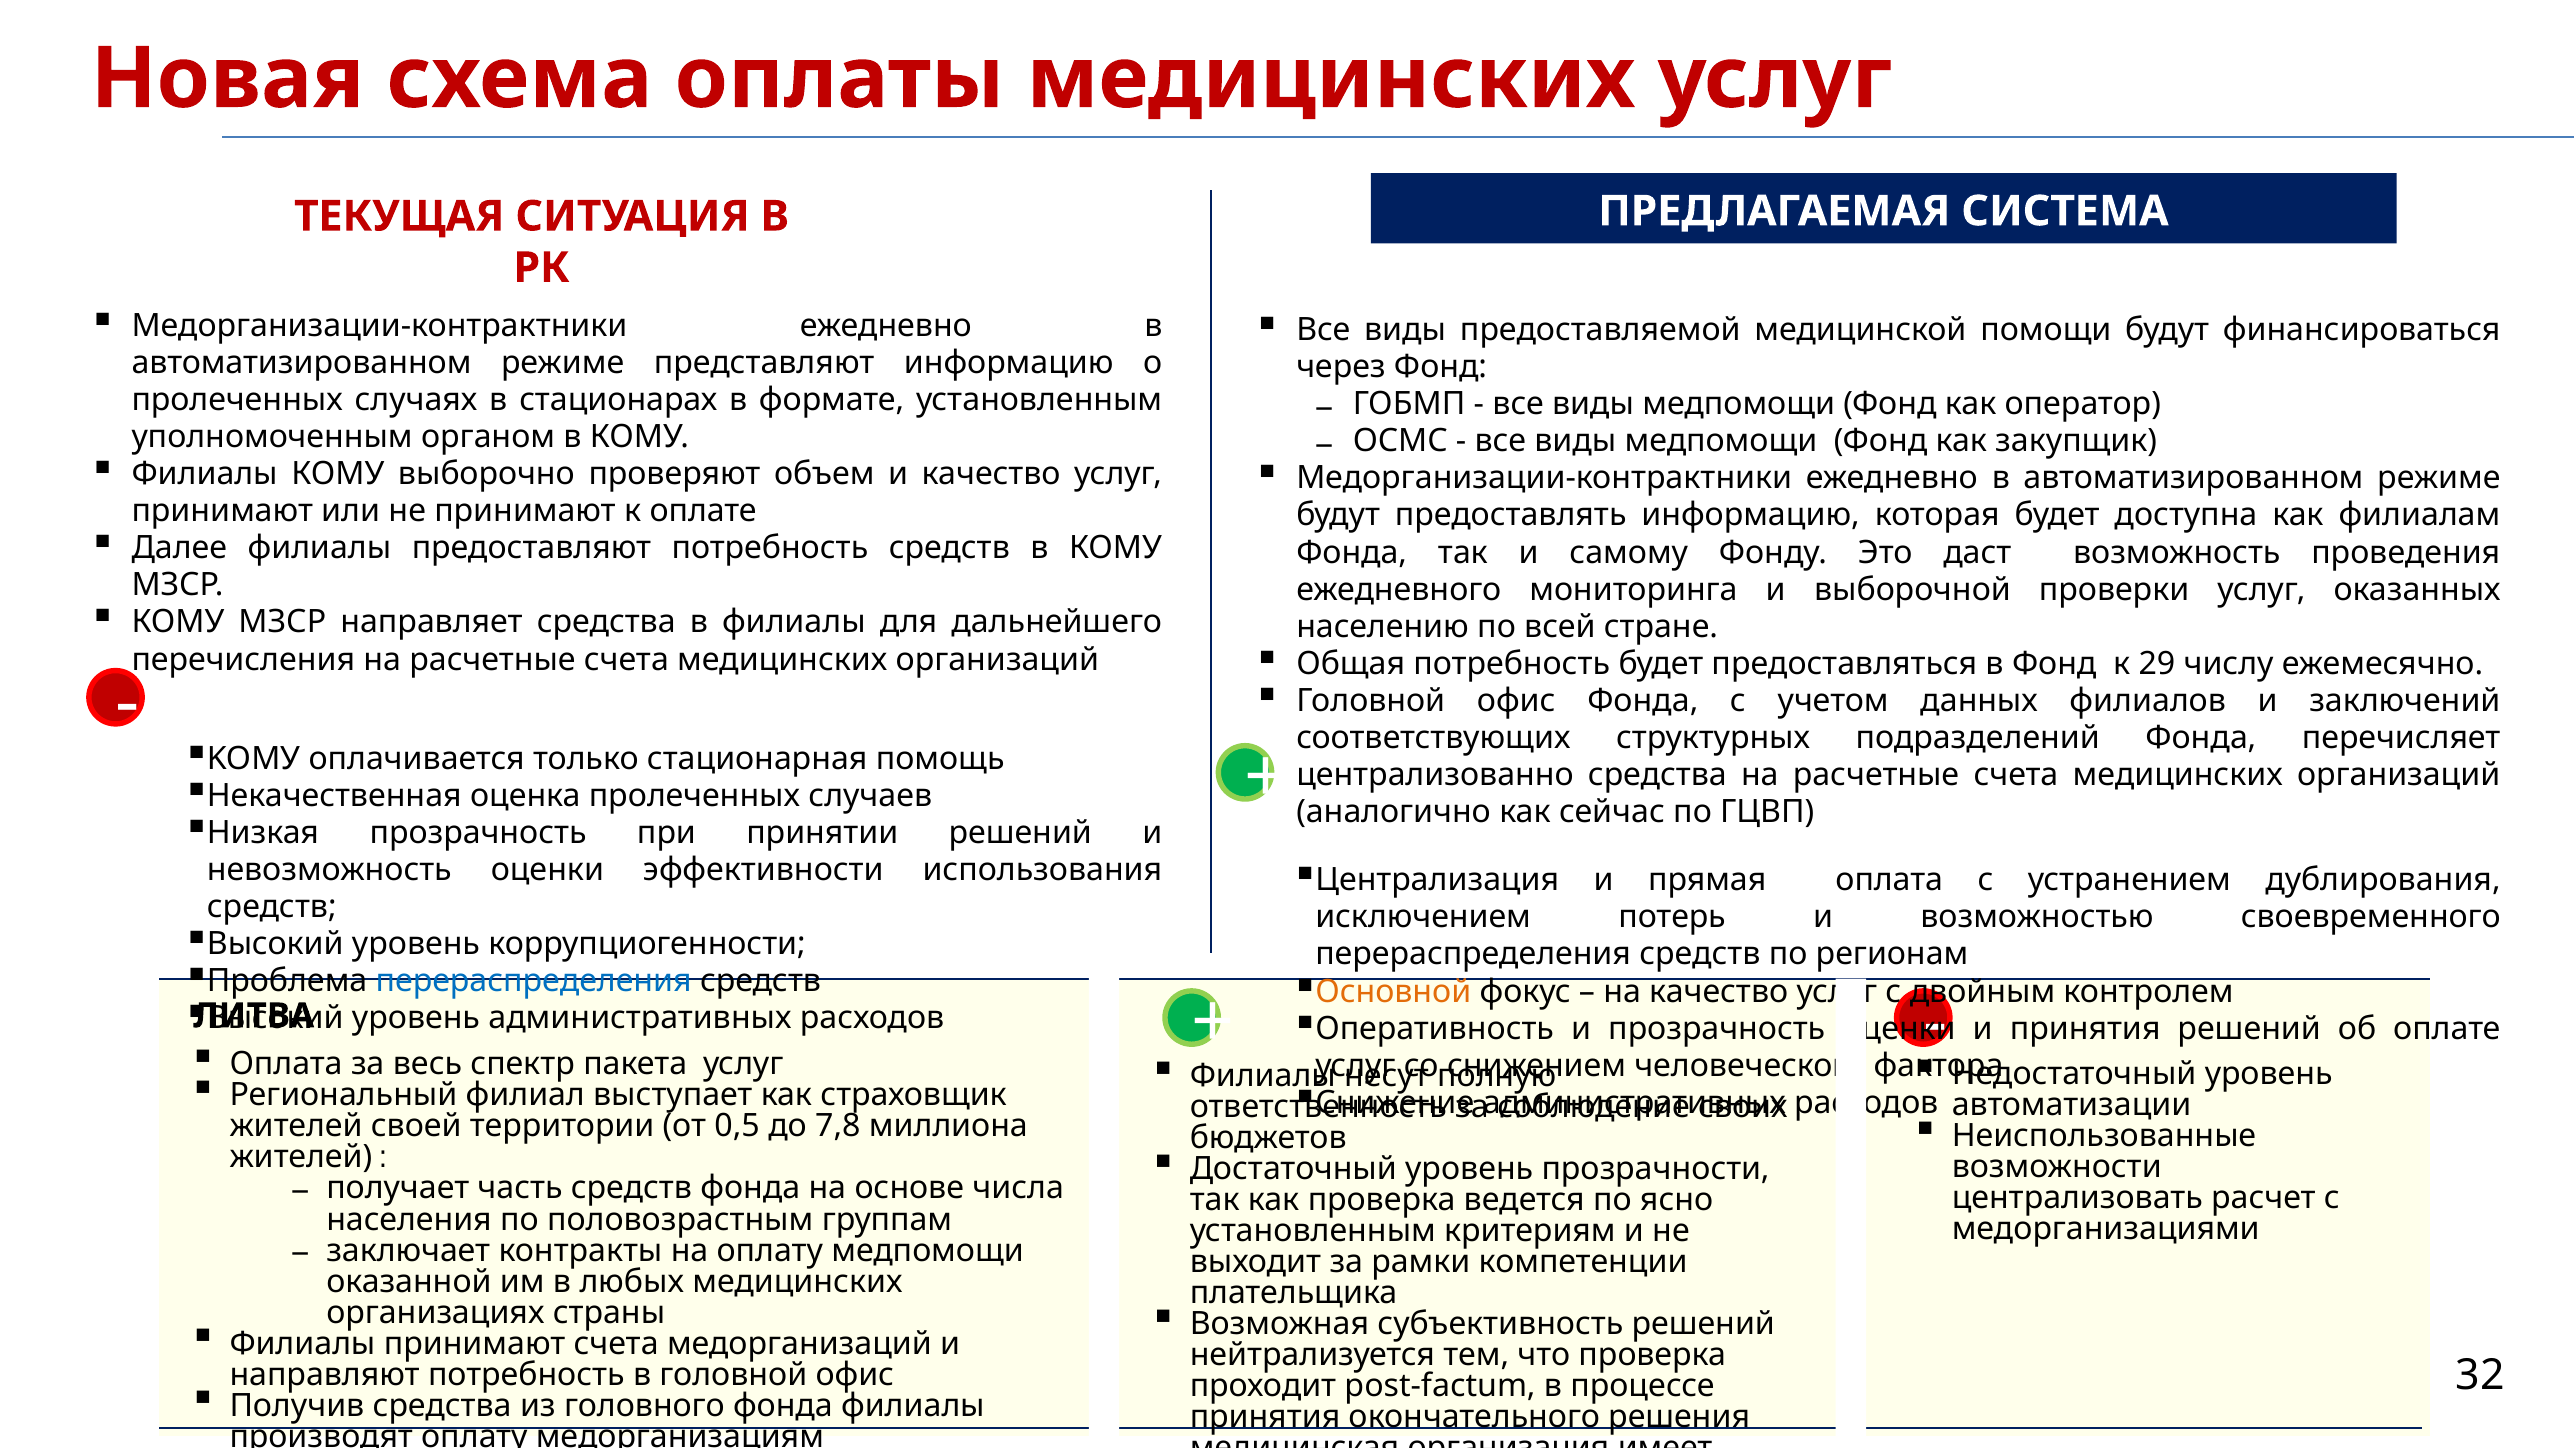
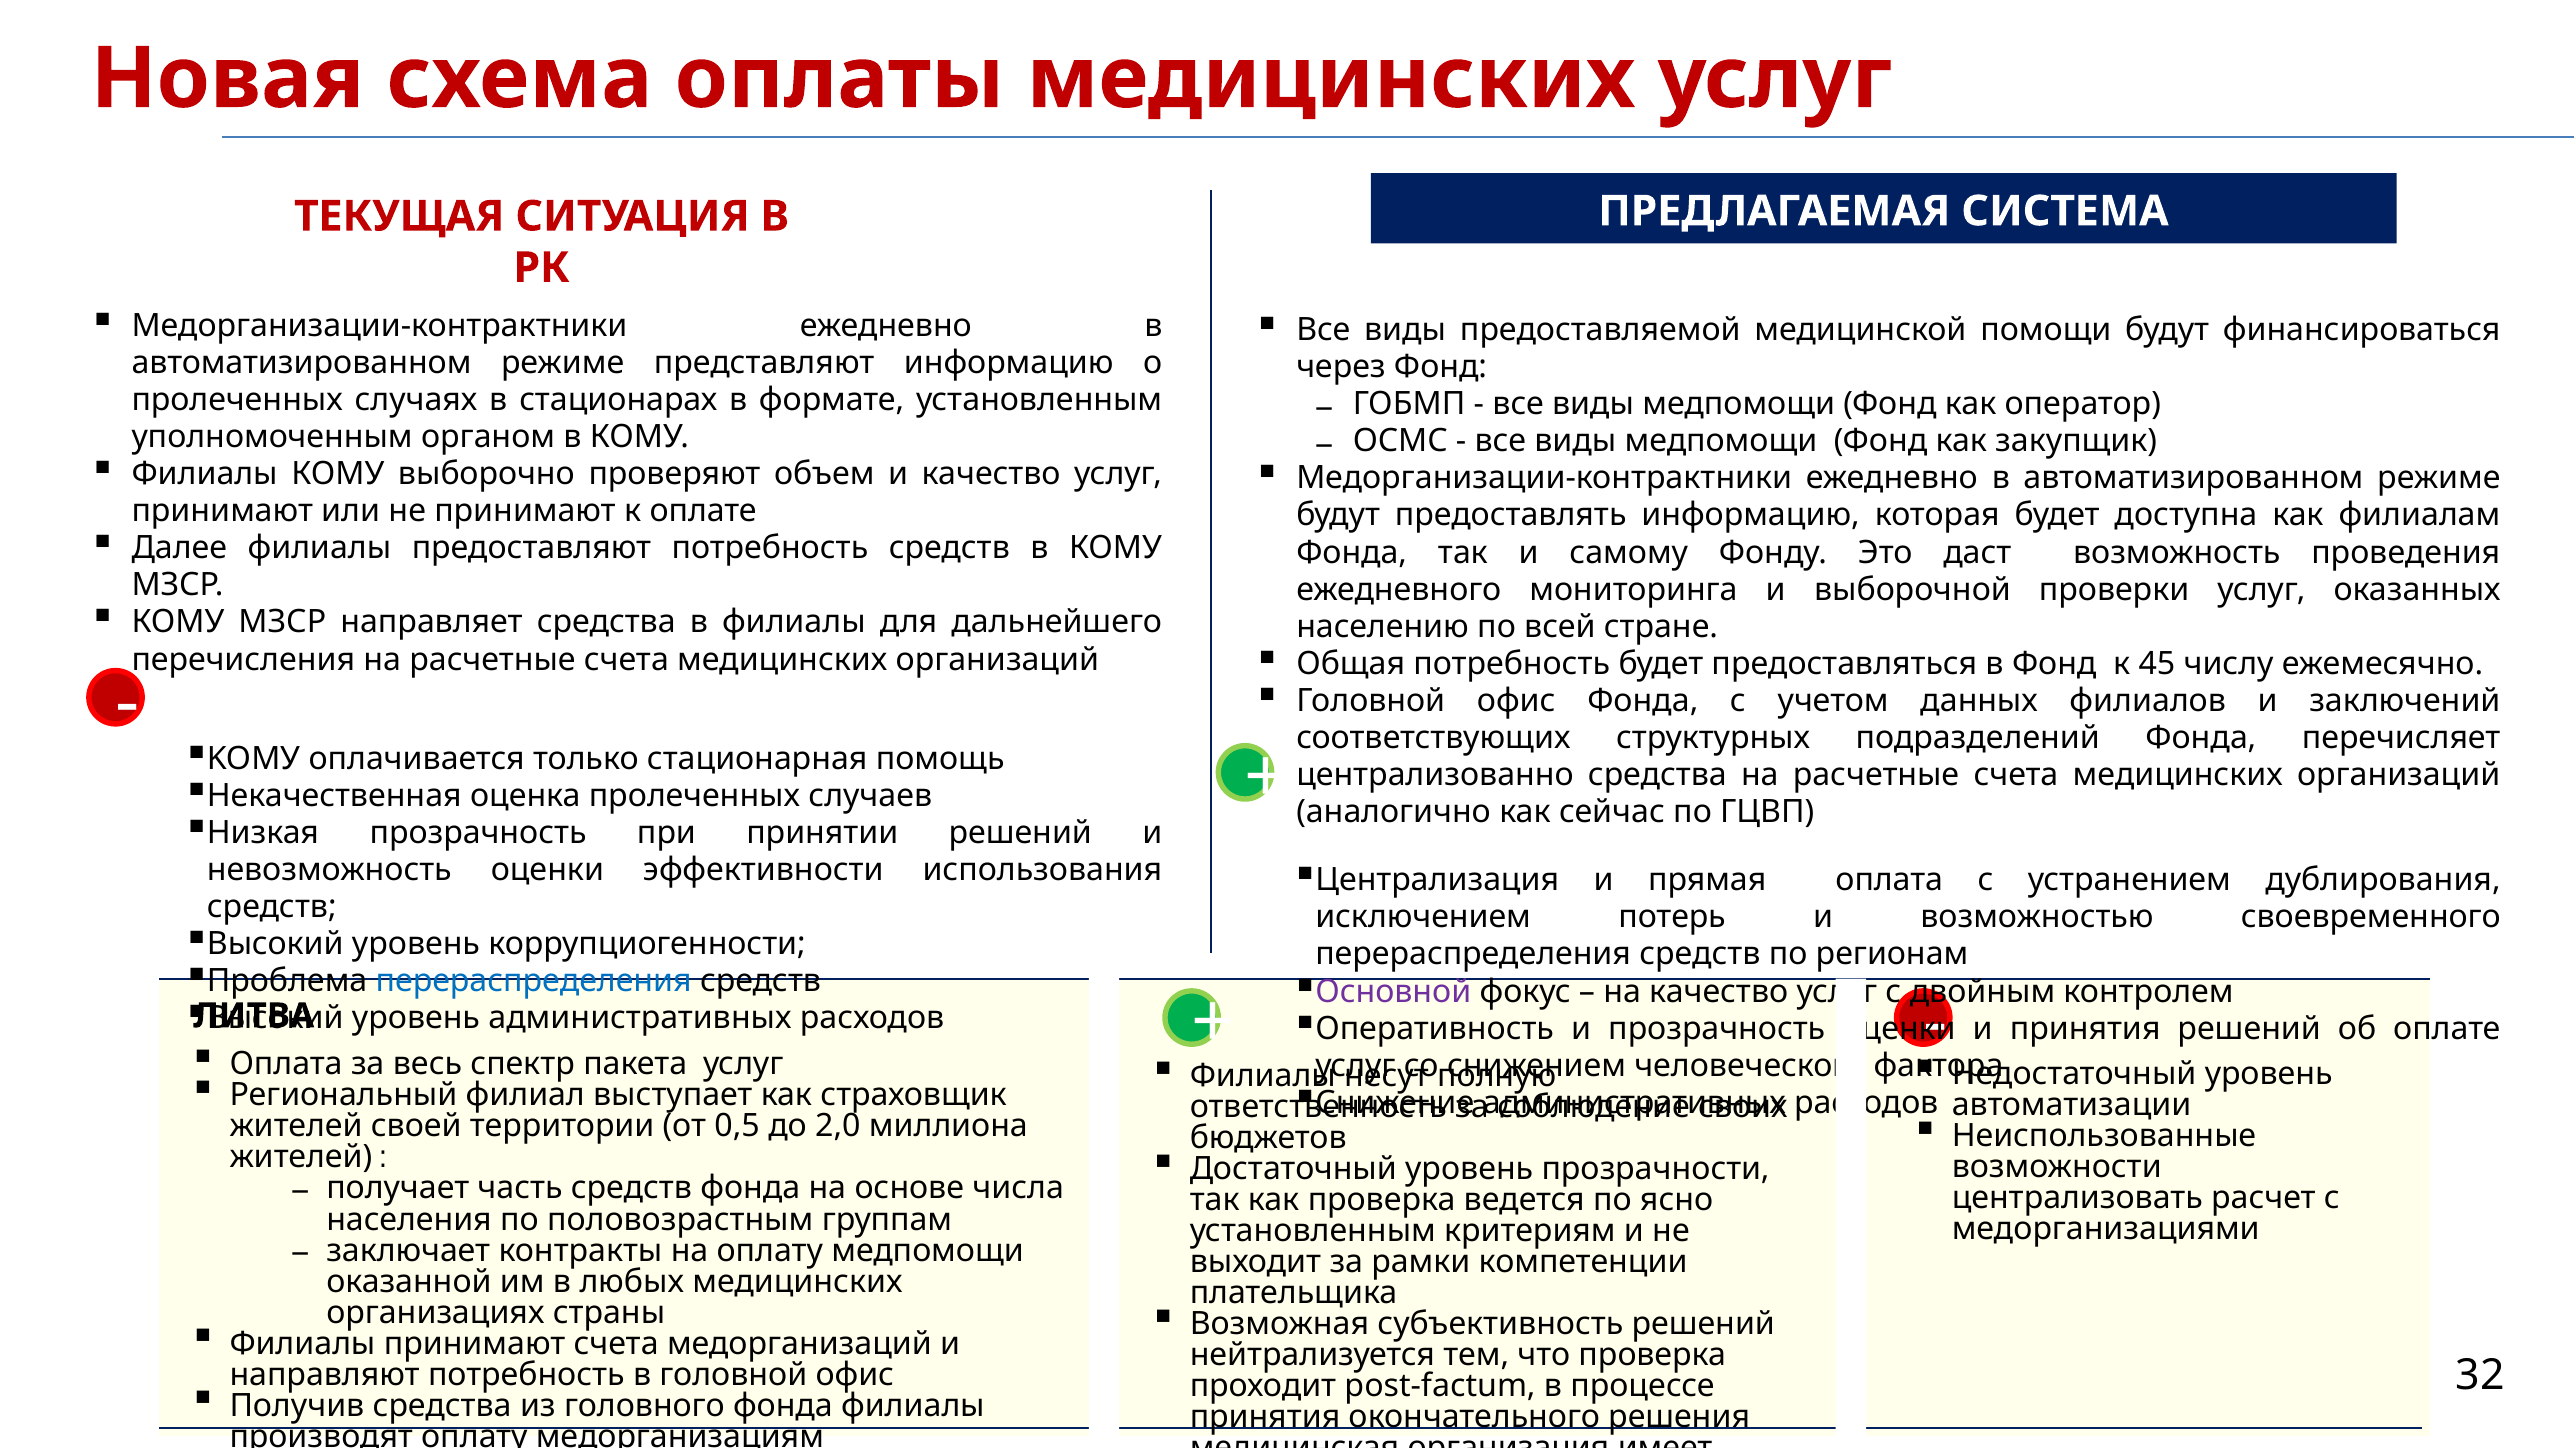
29: 29 -> 45 (2157, 664)
Основной colour: orange -> purple (1393, 991)
7,8: 7,8 -> 2,0 (838, 1126)
